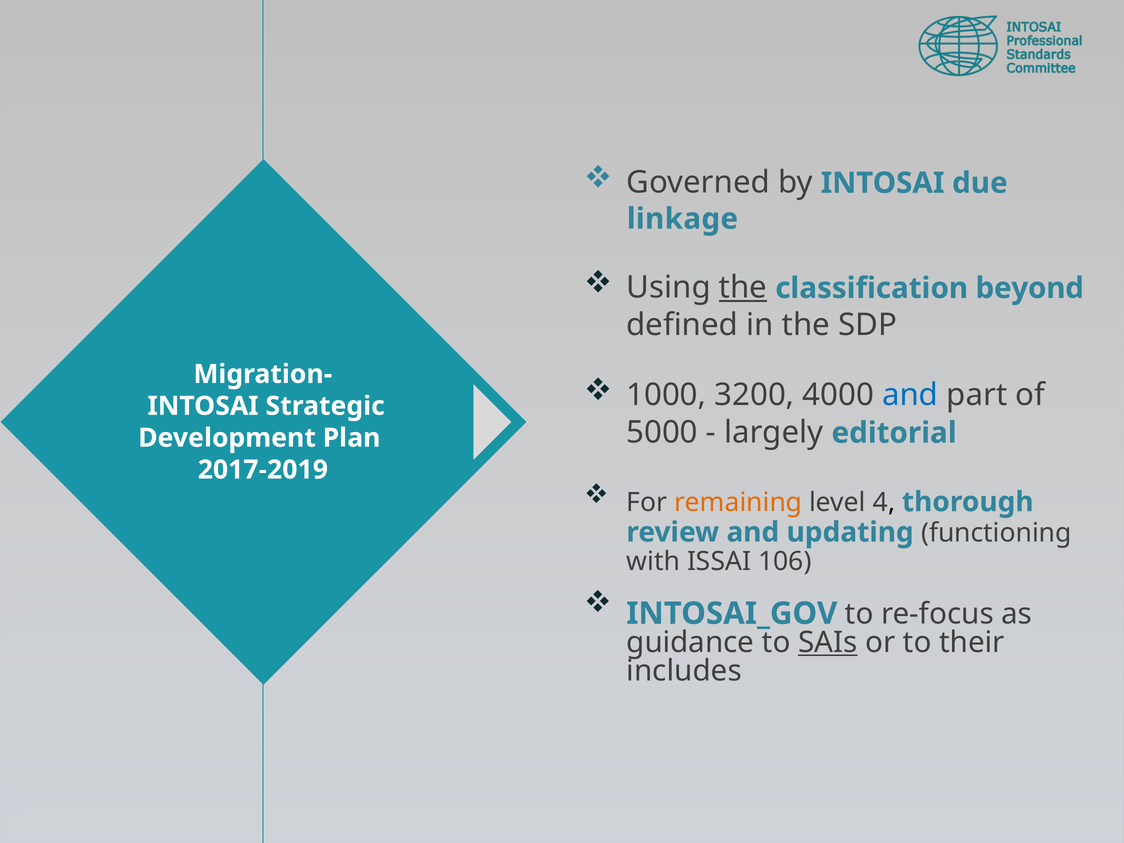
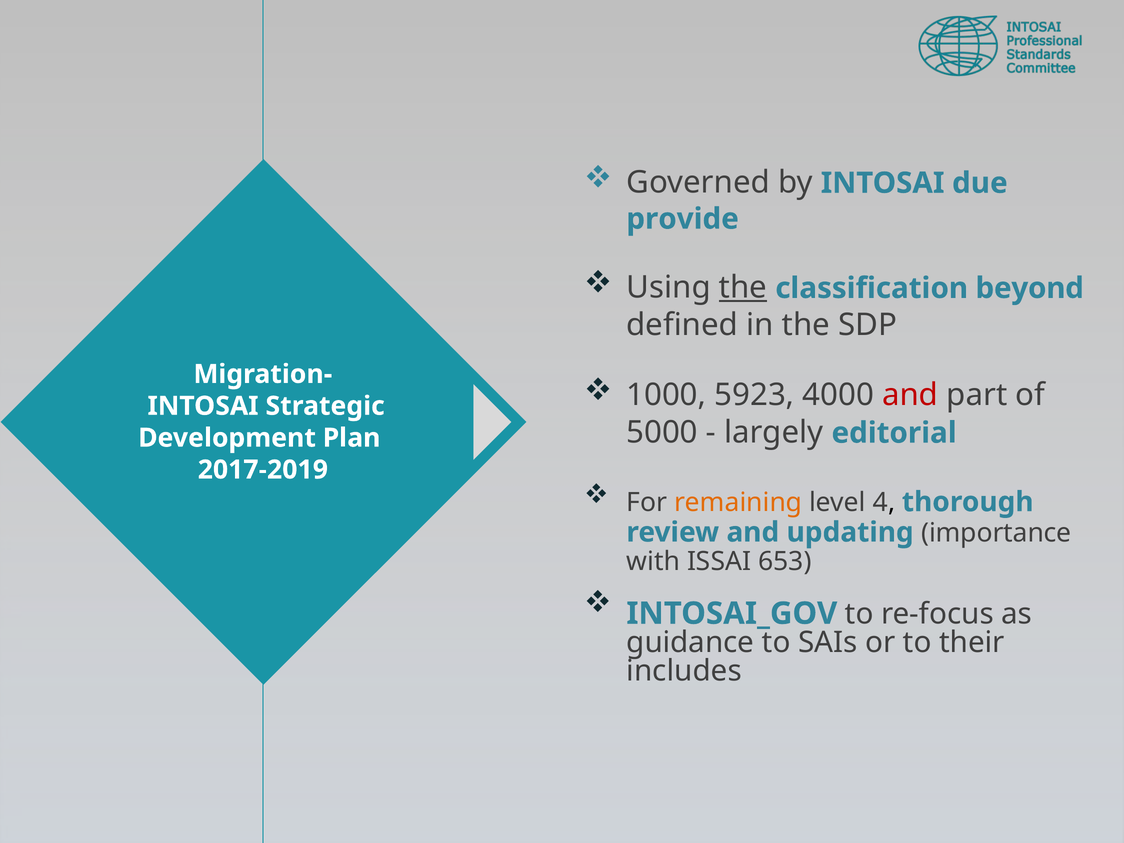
linkage: linkage -> provide (683, 219)
3200: 3200 -> 5923 (754, 395)
and colour: blue -> red (910, 395)
functioning: functioning -> importance (996, 533)
106: 106 -> 653 (785, 562)
SAIs underline: present -> none (828, 643)
